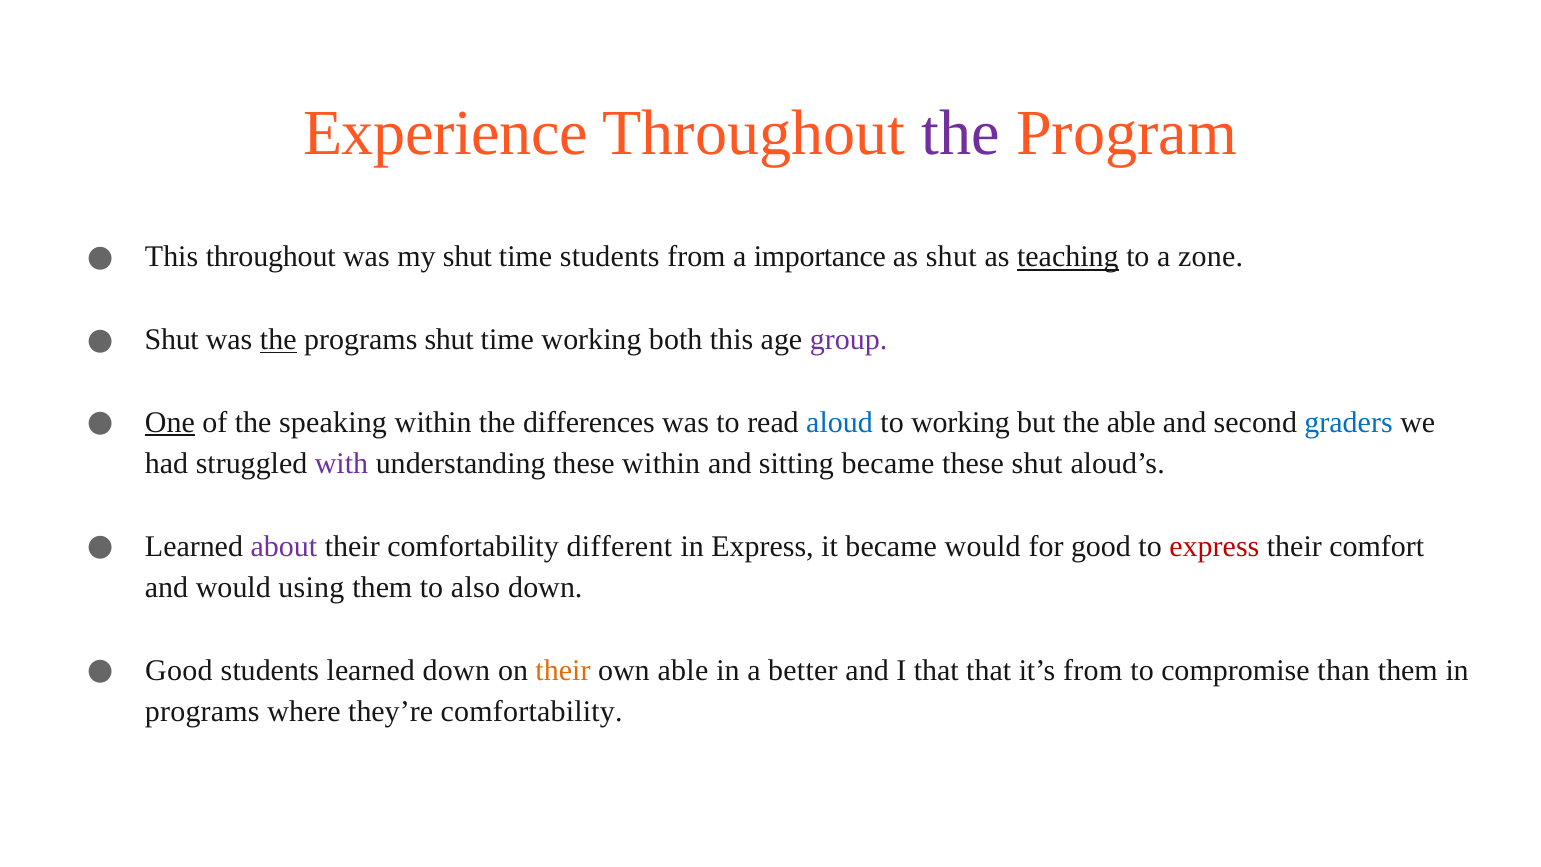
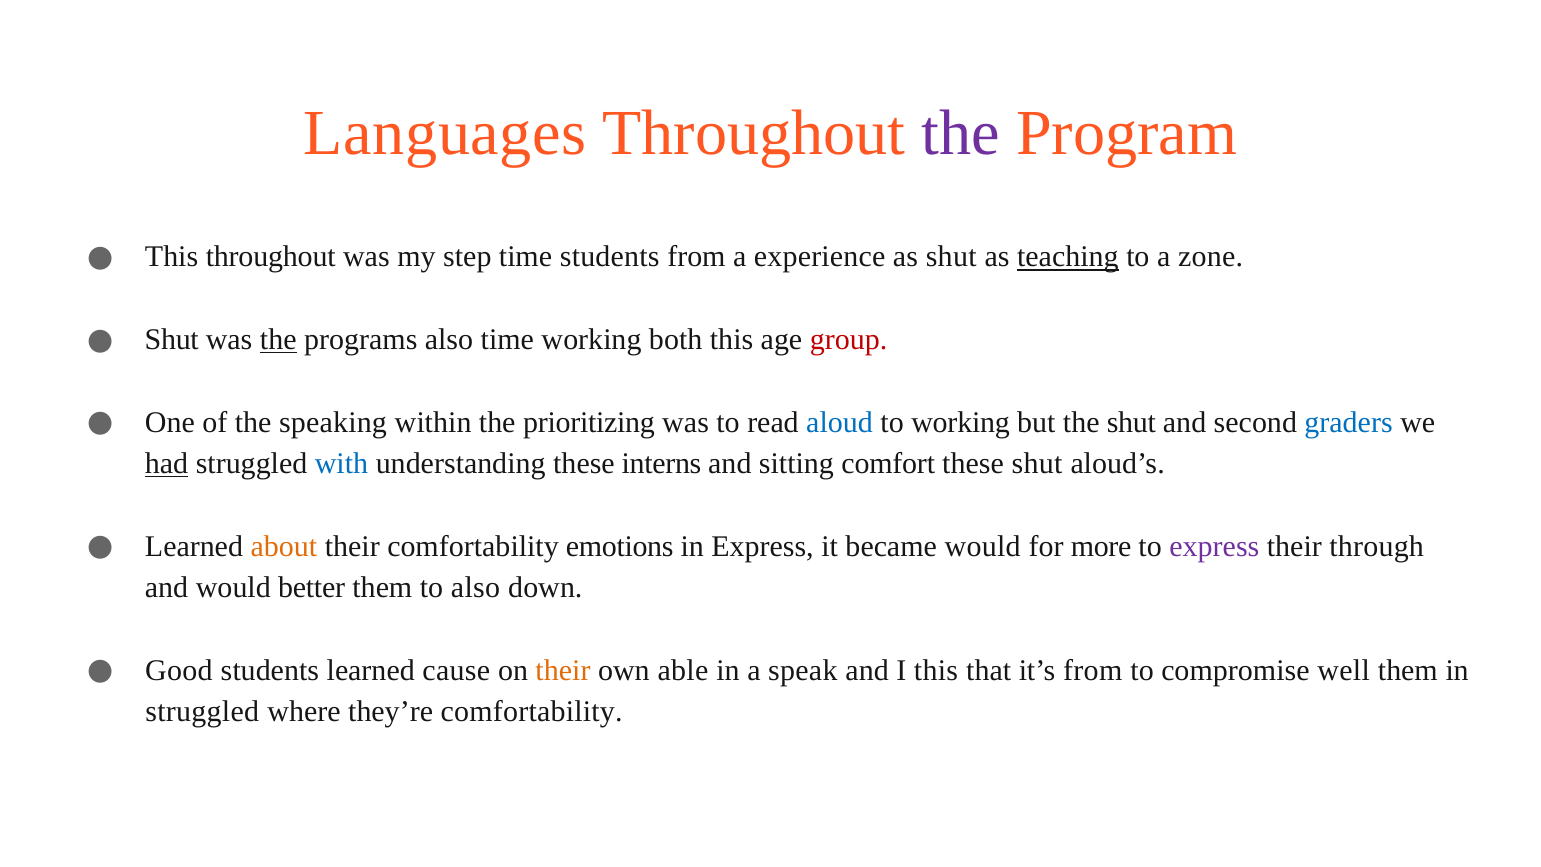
Experience: Experience -> Languages (445, 133)
my shut: shut -> step (467, 257)
importance: importance -> experience (820, 257)
programs shut: shut -> also (449, 340)
group colour: purple -> red (849, 340)
One underline: present -> none (170, 422)
differences: differences -> prioritizing (589, 422)
the able: able -> shut (1131, 422)
had underline: none -> present (167, 463)
with colour: purple -> blue (341, 463)
these within: within -> interns (662, 463)
sitting became: became -> comfort (888, 463)
about colour: purple -> orange (284, 546)
different: different -> emotions (620, 546)
for good: good -> more (1101, 546)
express colour: red -> purple (1214, 546)
comfort: comfort -> through (1377, 546)
using: using -> better (312, 587)
learned down: down -> cause (456, 670)
better: better -> speak (803, 670)
I that: that -> this (936, 670)
than: than -> well (1344, 670)
programs: programs -> struggled (202, 711)
